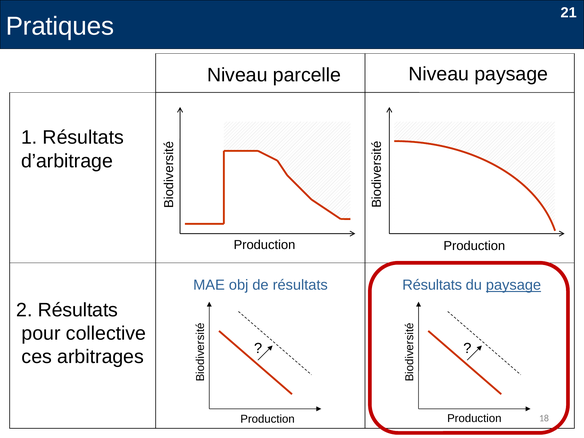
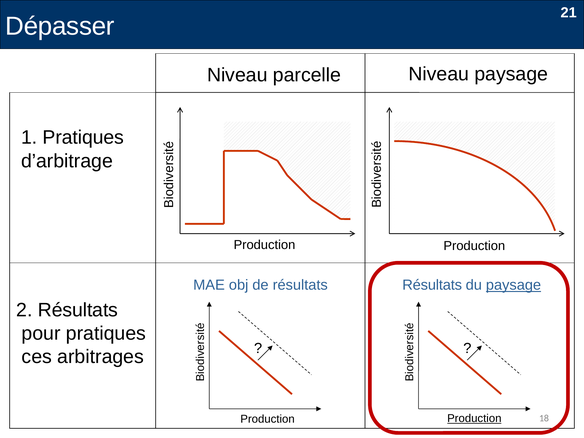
Pratiques: Pratiques -> Dépasser (60, 26)
1 Résultats: Résultats -> Pratiques (83, 138)
pour collective: collective -> pratiques (106, 333)
Production underline: none -> present (474, 418)
